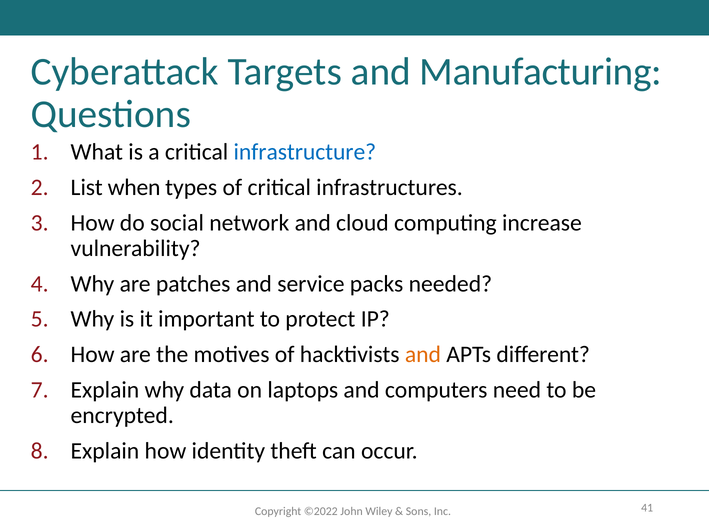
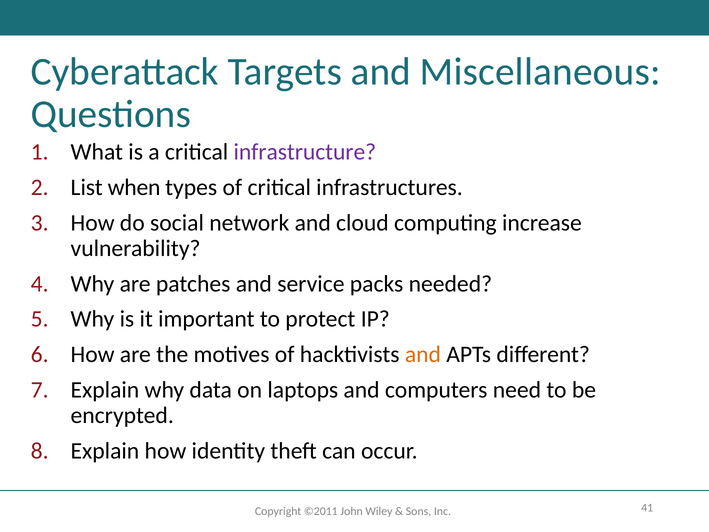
Manufacturing: Manufacturing -> Miscellaneous (540, 72)
infrastructure colour: blue -> purple (305, 152)
©2022: ©2022 -> ©2011 (321, 511)
